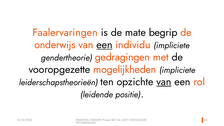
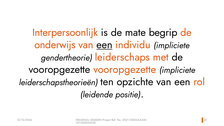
Faalervaringen: Faalervaringen -> Interpersoonlijk (65, 33)
gedragingen: gedragingen -> leiderschaps (122, 57)
vooropgezette mogelijkheden: mogelijkheden -> vooropgezette (125, 69)
van underline: present -> none (164, 82)
